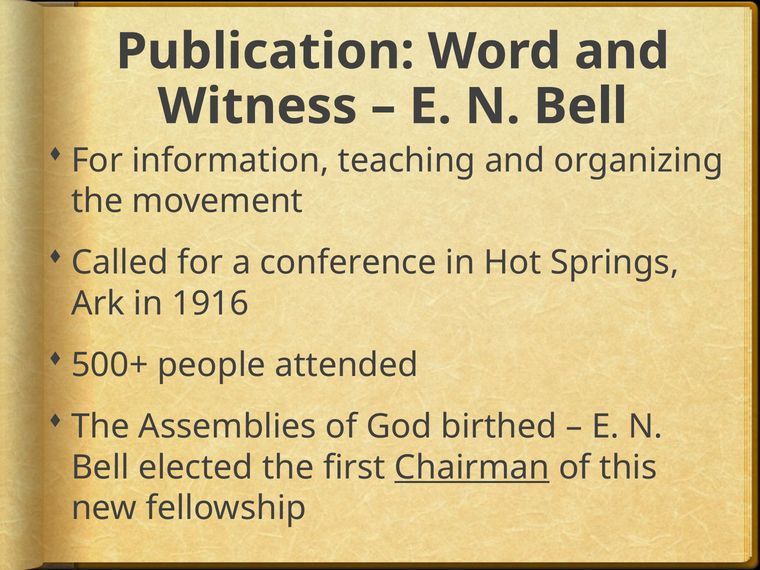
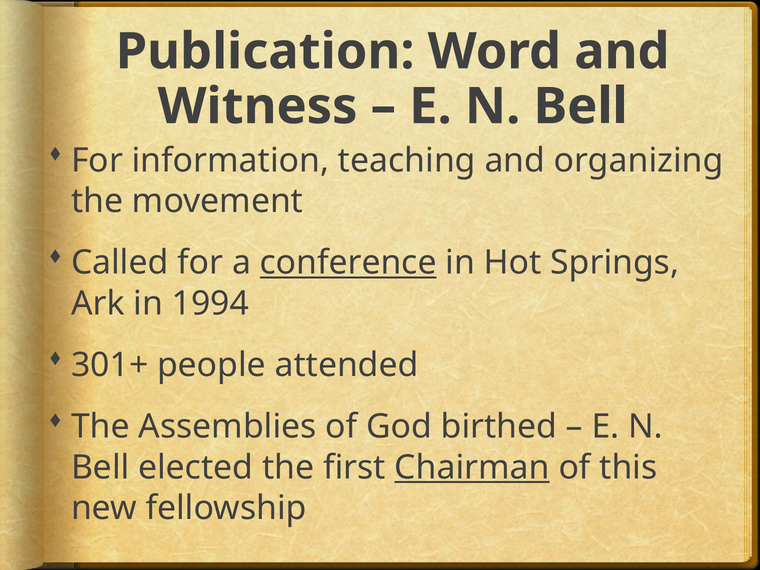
conference underline: none -> present (348, 263)
1916: 1916 -> 1994 (210, 303)
500+: 500+ -> 301+ (110, 365)
